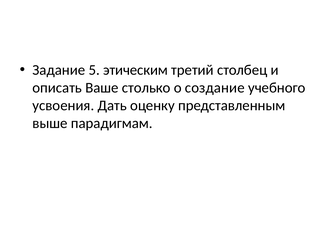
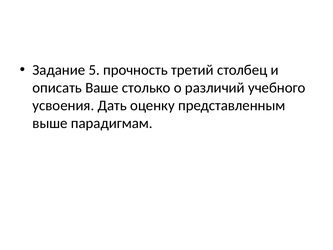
этическим: этическим -> прочность (135, 70)
создание: создание -> различий (215, 88)
